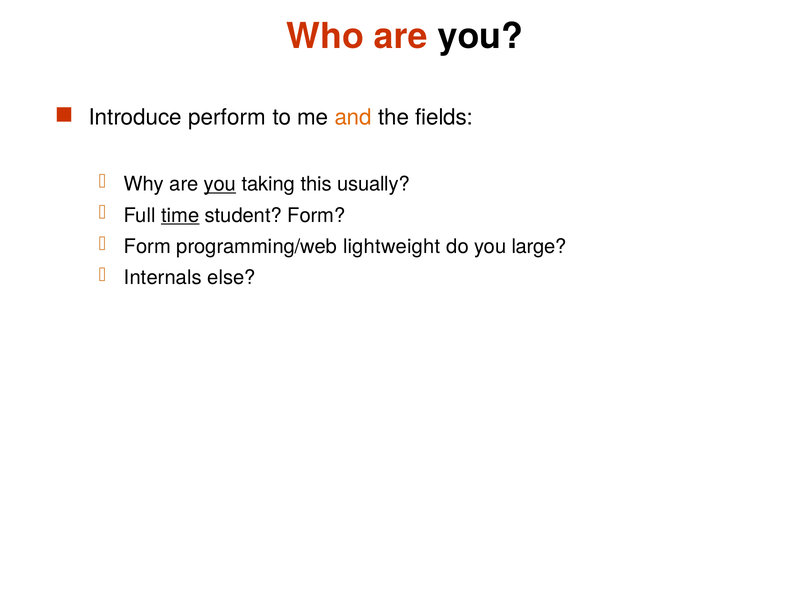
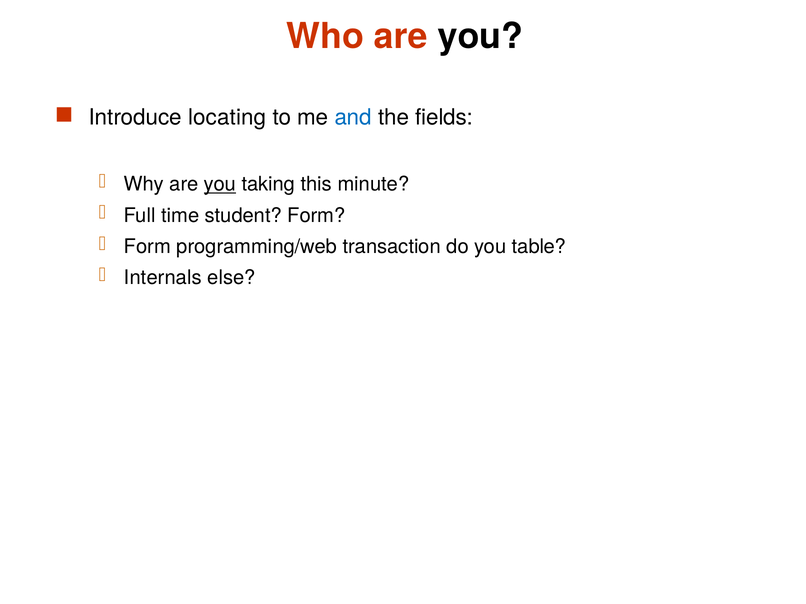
perform: perform -> locating (227, 117)
and colour: orange -> blue (353, 117)
usually: usually -> minute (373, 184)
time underline: present -> none (180, 216)
lightweight: lightweight -> transaction (392, 247)
large: large -> table (539, 247)
